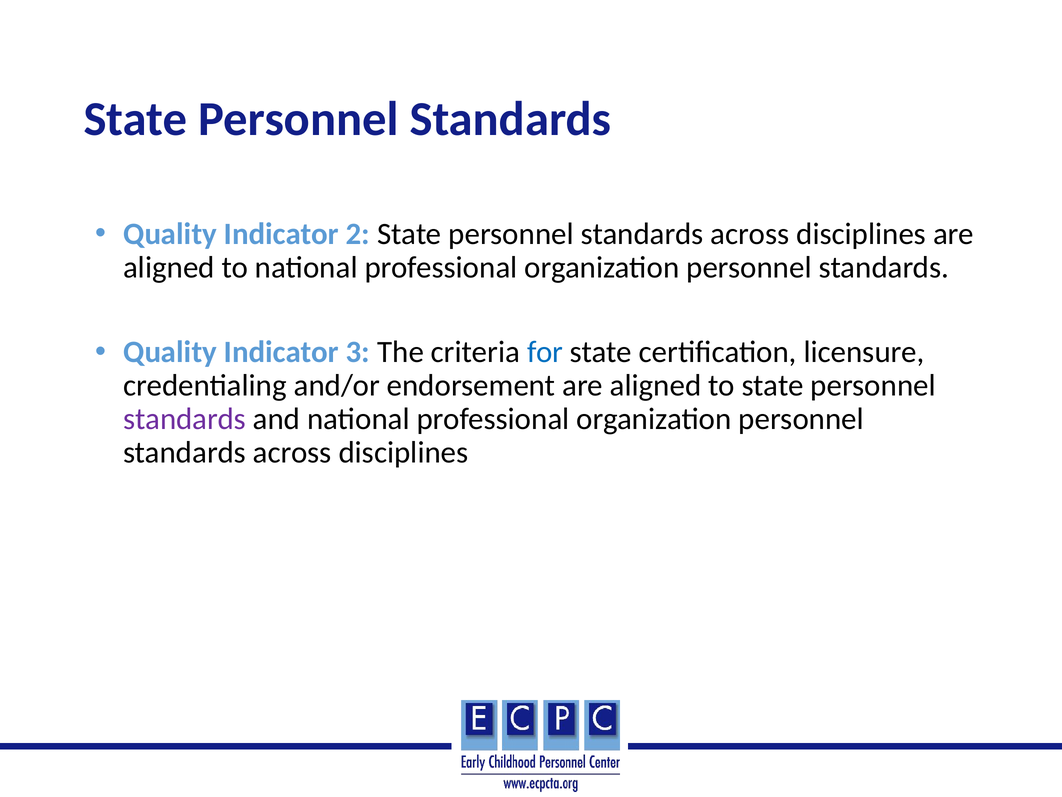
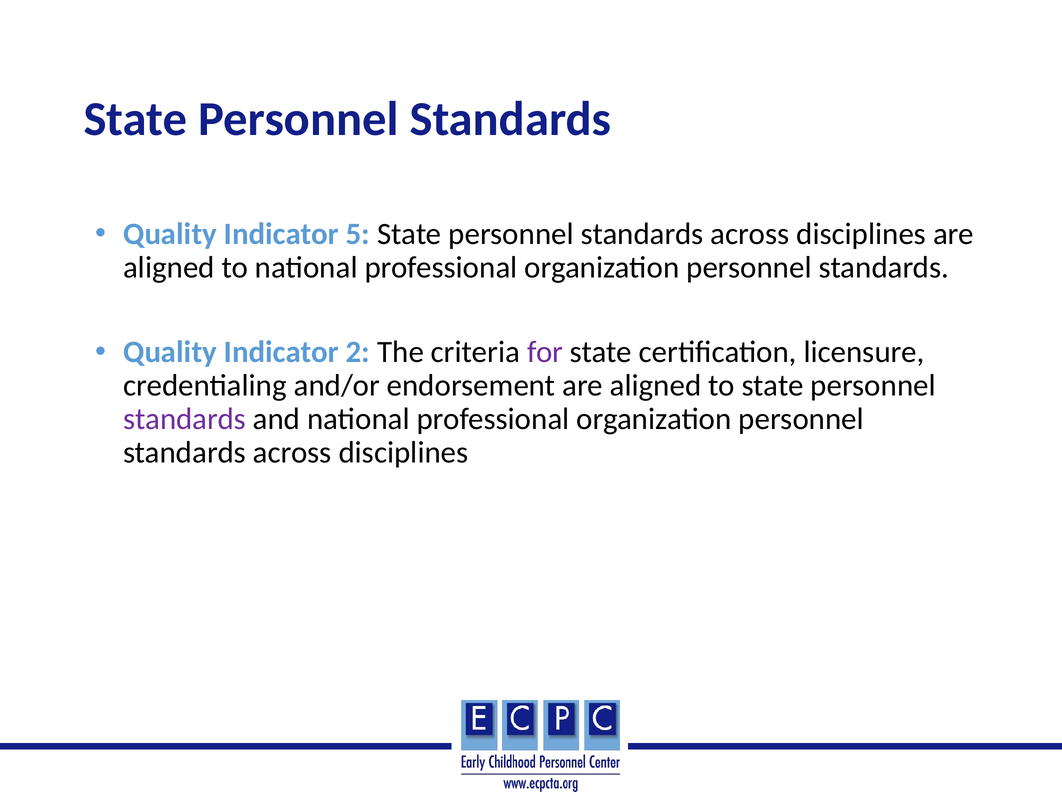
2: 2 -> 5 (358, 234)
3: 3 -> 2 (358, 352)
for colour: blue -> purple (545, 352)
